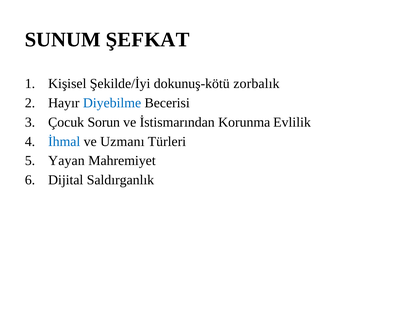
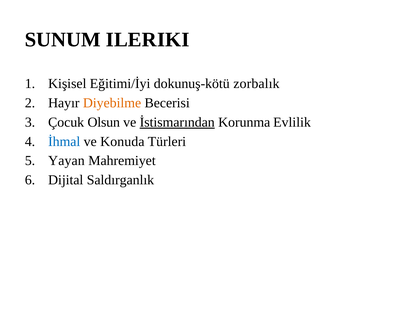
ŞEFKAT: ŞEFKAT -> ILERIKI (148, 40)
Şekilde/İyi: Şekilde/İyi -> Eğitimi/İyi (120, 84)
Diyebilme colour: blue -> orange (112, 103)
Sorun: Sorun -> Olsun (104, 122)
İstismarından underline: none -> present (177, 122)
Uzmanı: Uzmanı -> Konuda (122, 142)
